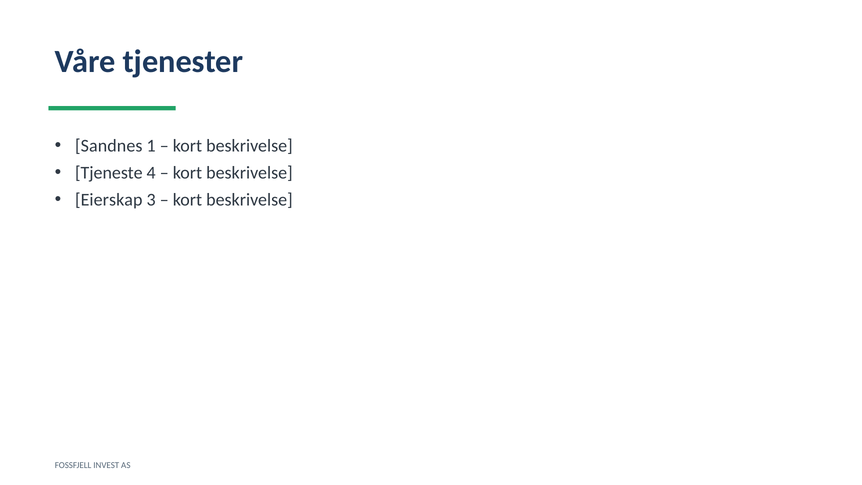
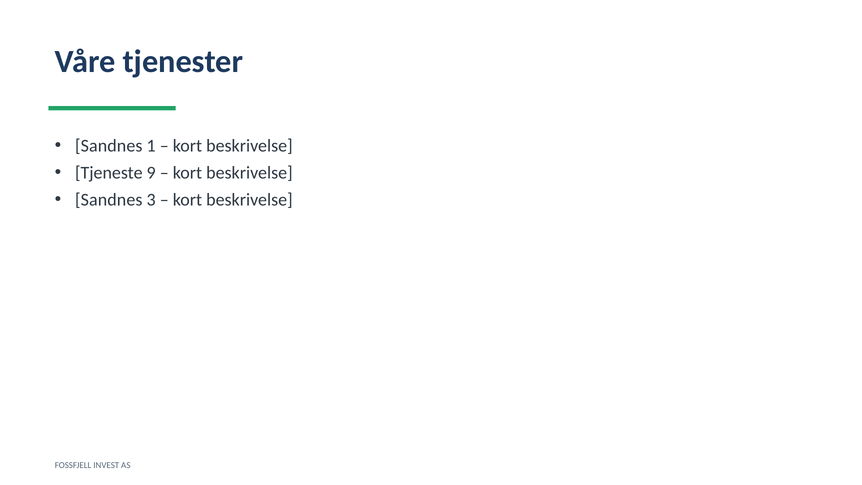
4: 4 -> 9 (151, 173)
Eierskap: Eierskap -> Sandnes (109, 200)
